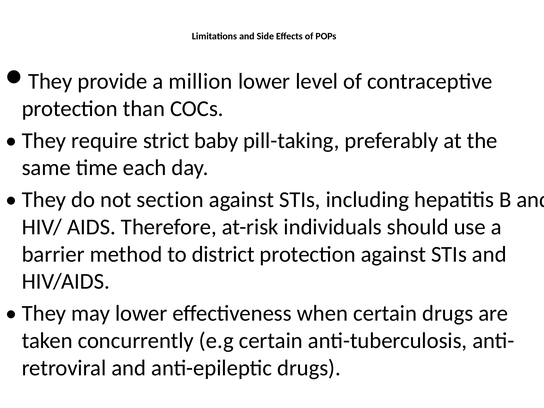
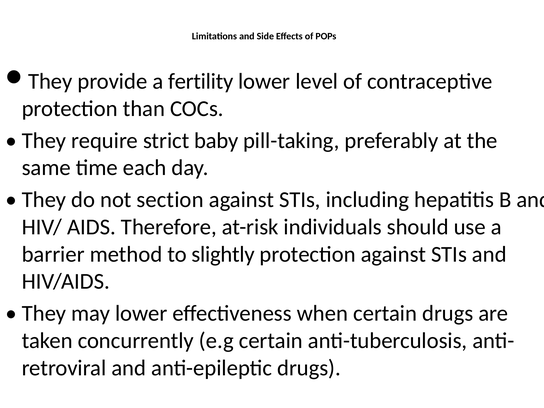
million: million -> fertility (201, 81)
district: district -> slightly (223, 254)
